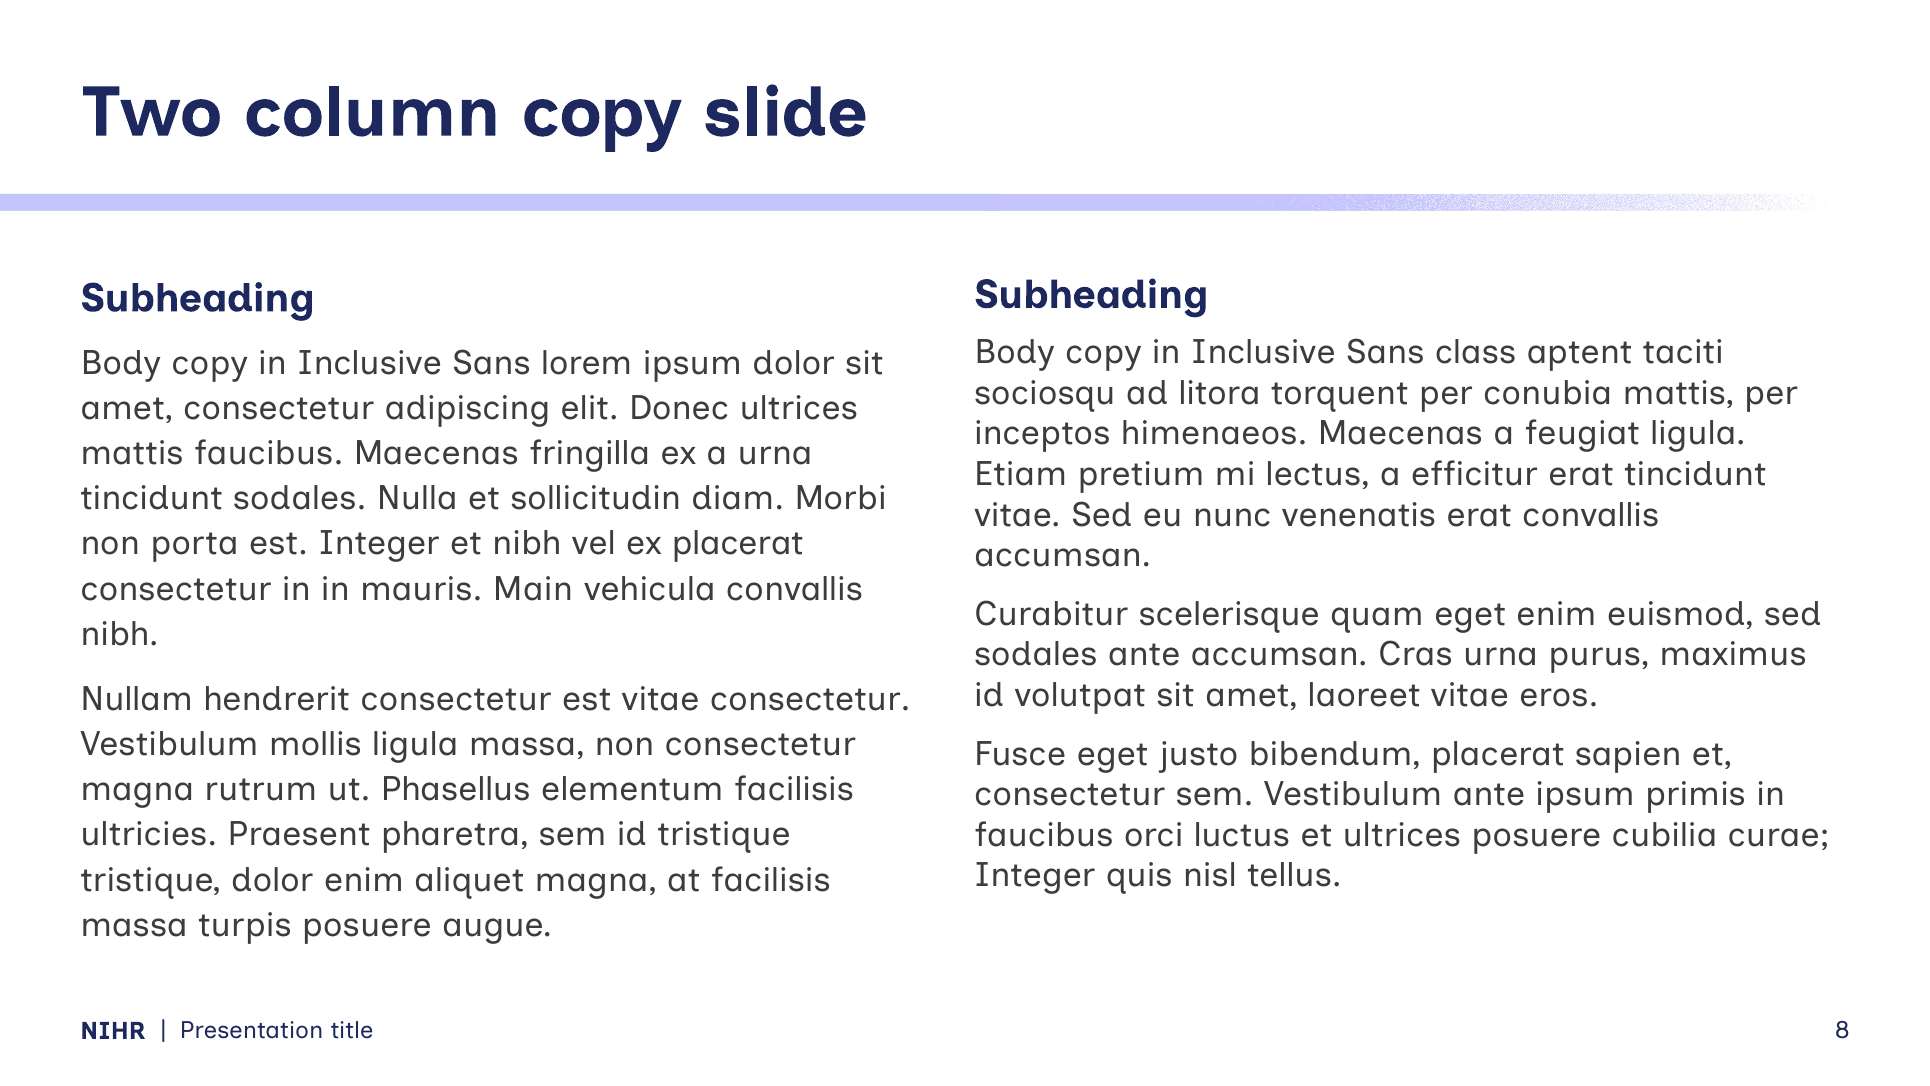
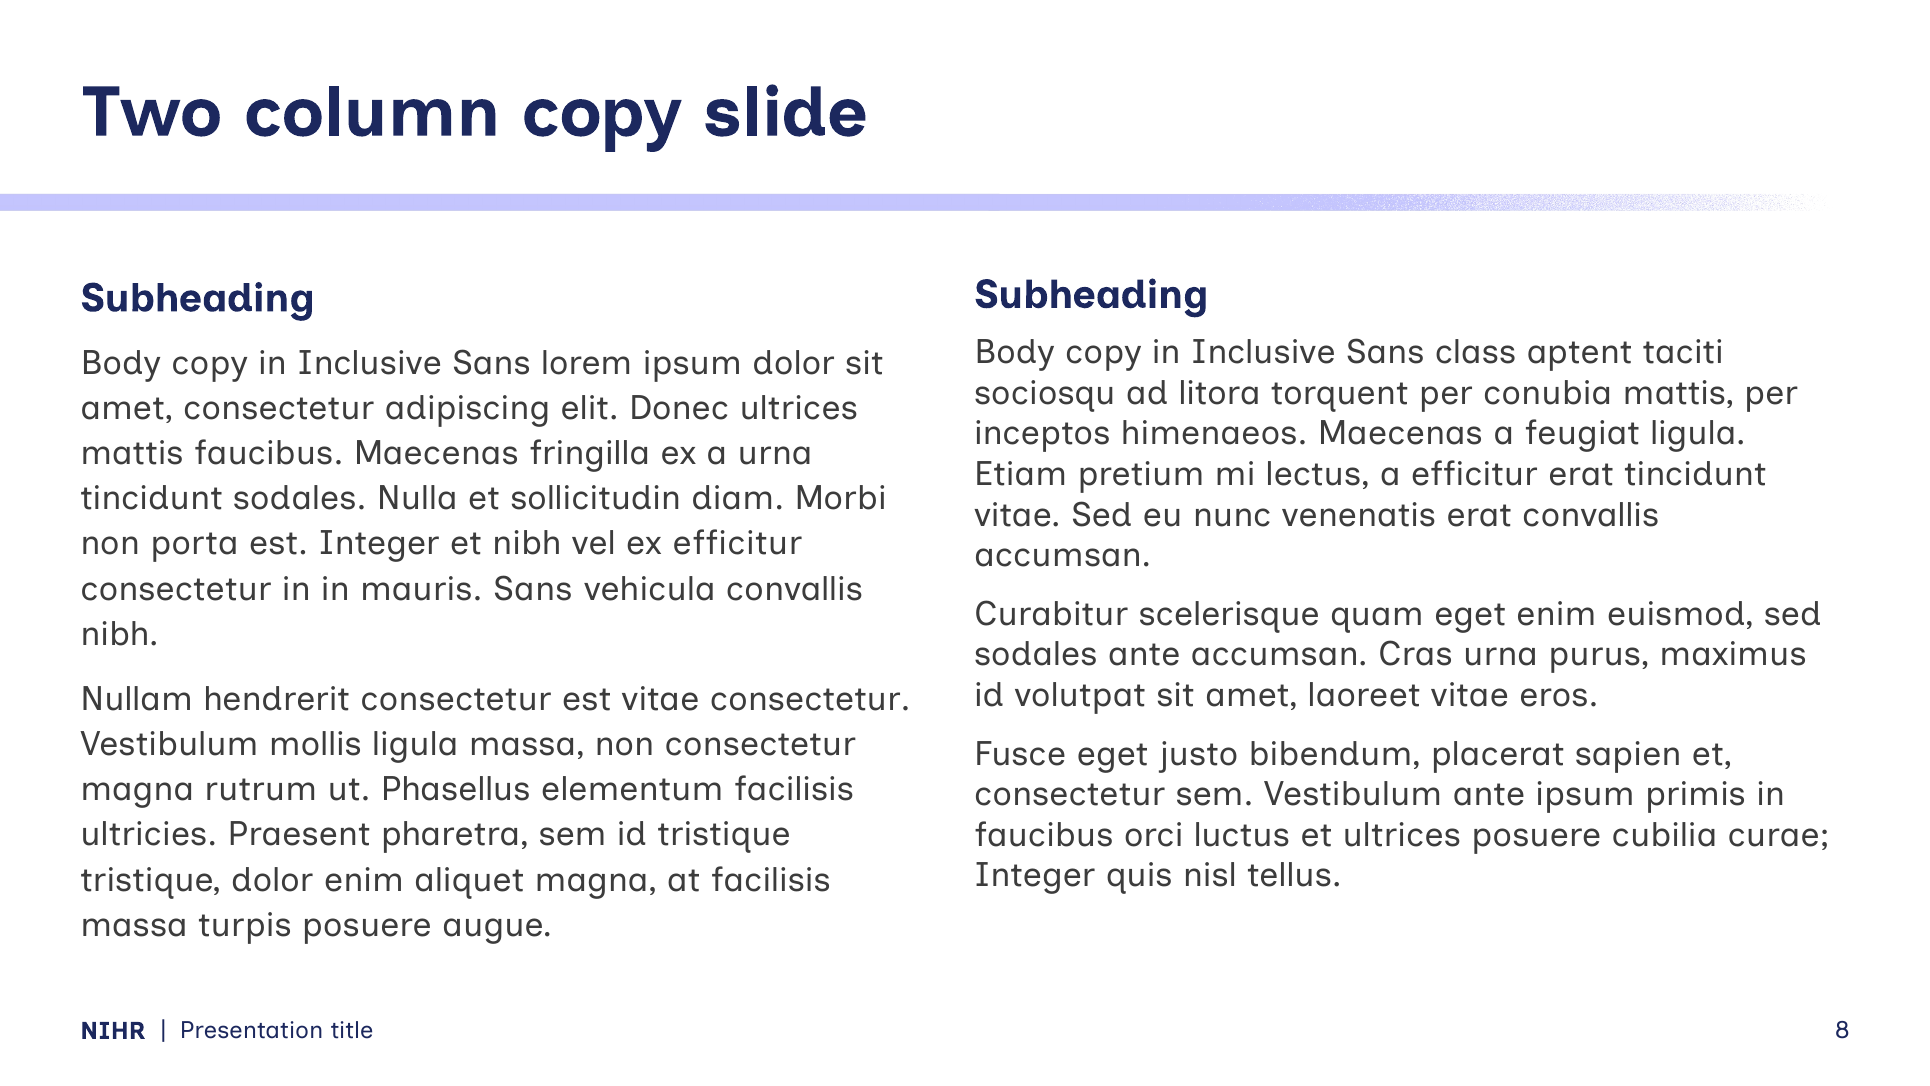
ex placerat: placerat -> efficitur (737, 543)
mauris Main: Main -> Sans (533, 589)
